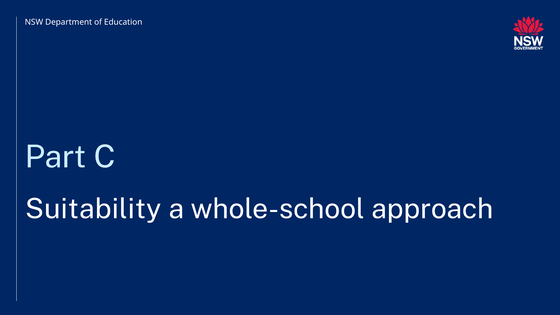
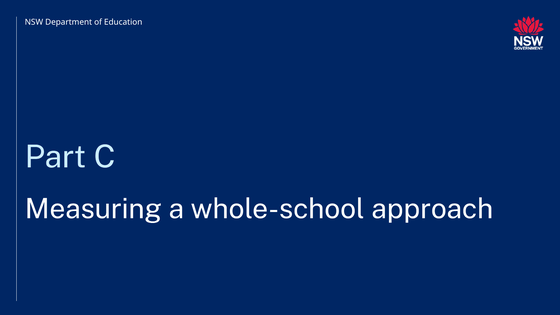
Suitability: Suitability -> Measuring (93, 209)
